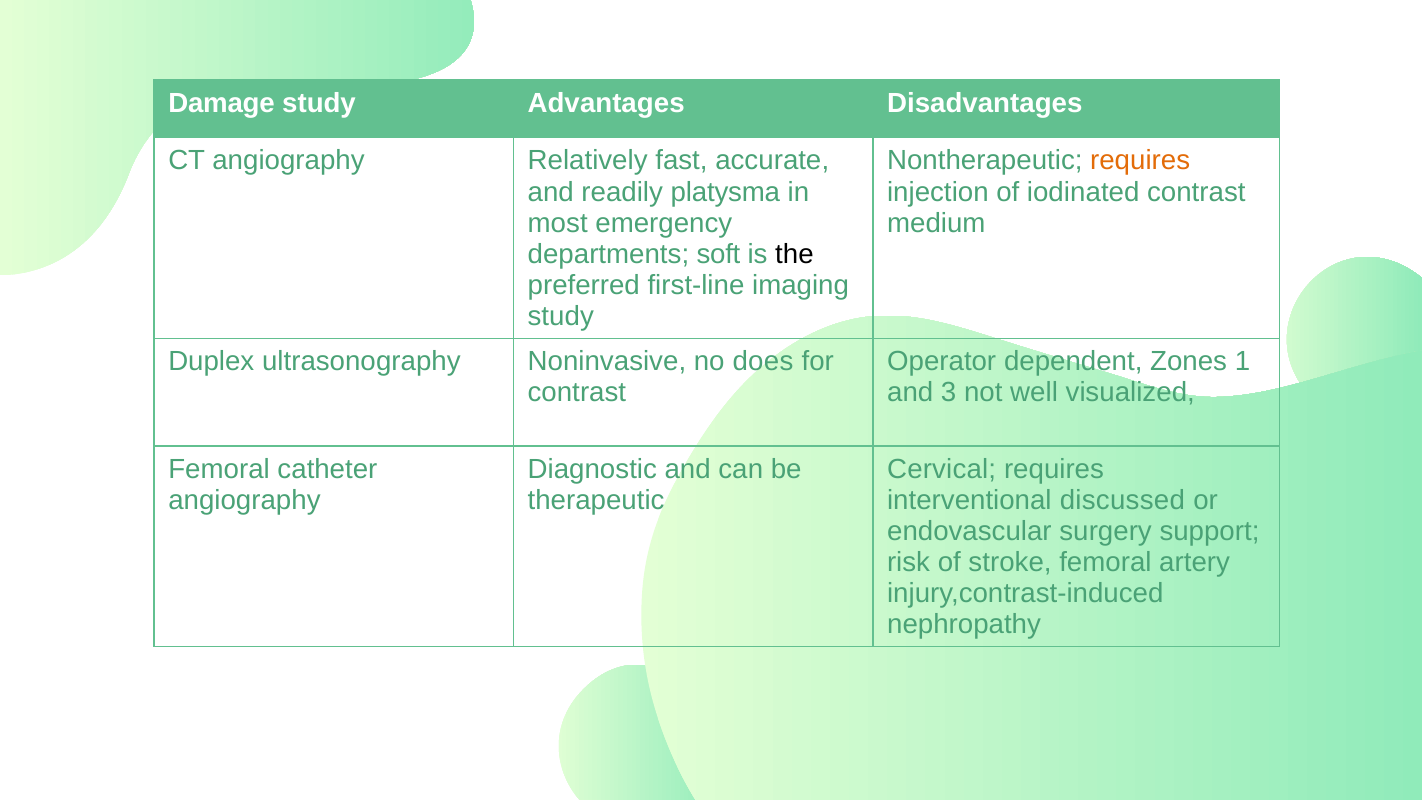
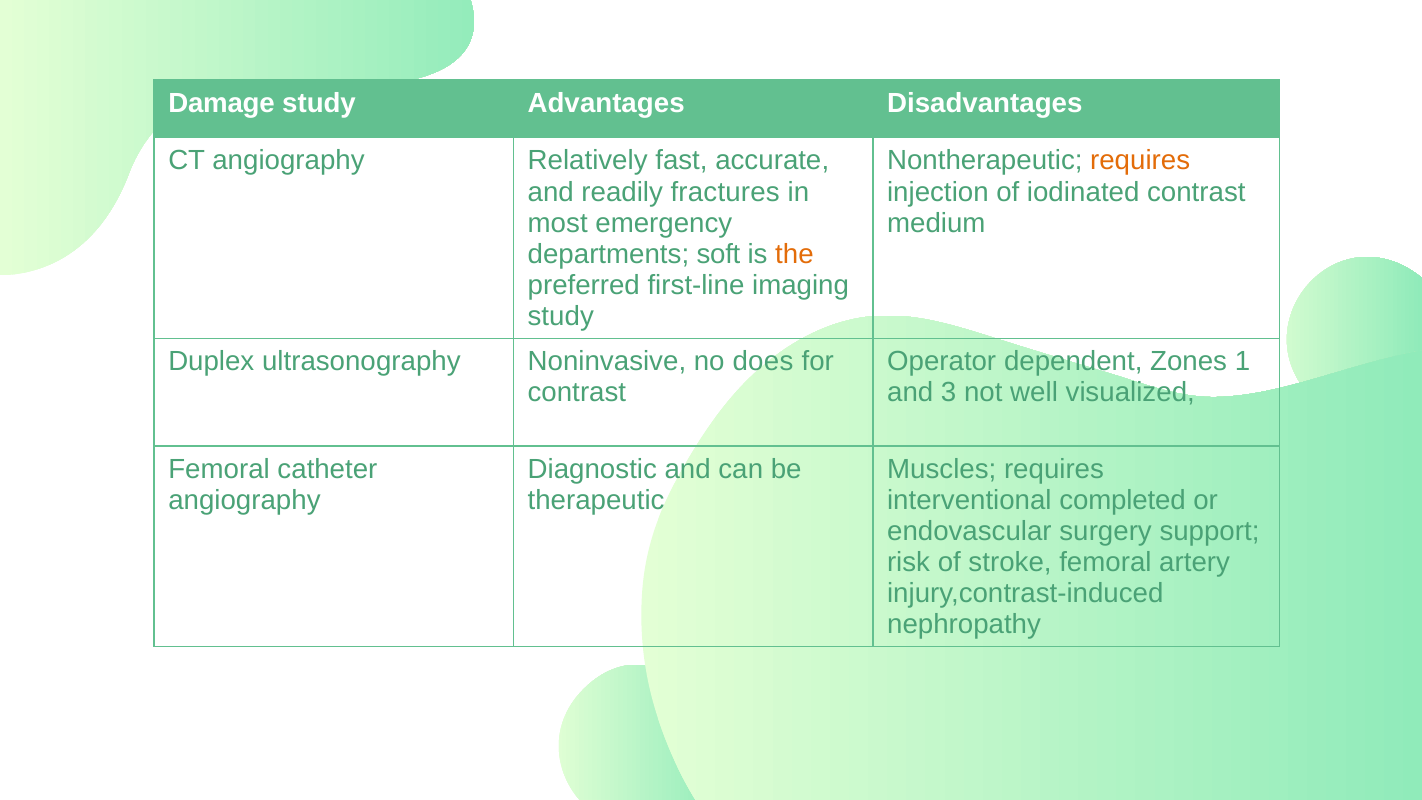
platysma: platysma -> fractures (725, 192)
the colour: black -> orange (794, 254)
Cervical: Cervical -> Muscles (942, 469)
discussed: discussed -> completed (1123, 500)
